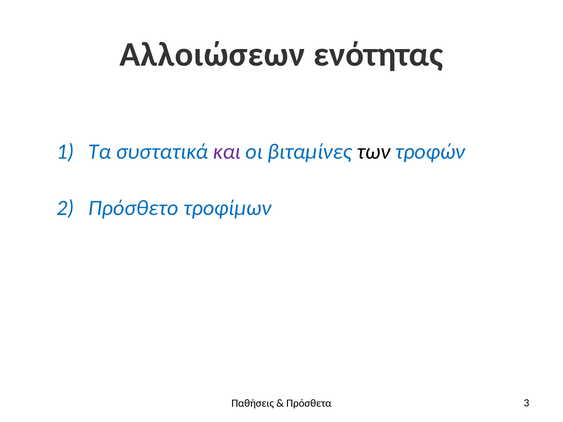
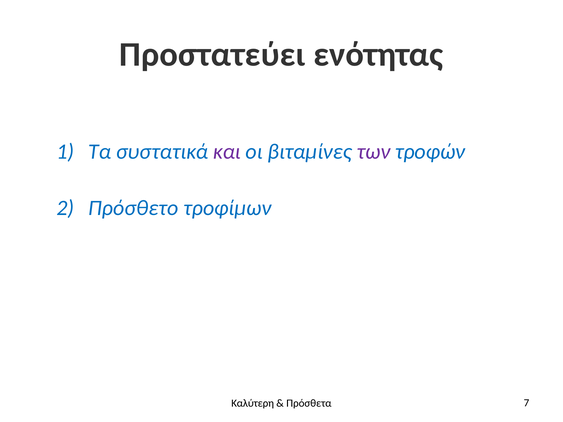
Αλλοιώσεων: Αλλοιώσεων -> Προστατεύει (212, 55)
των colour: black -> purple (373, 152)
Παθήσεις: Παθήσεις -> Καλύτερη (253, 403)
3: 3 -> 7 (526, 403)
